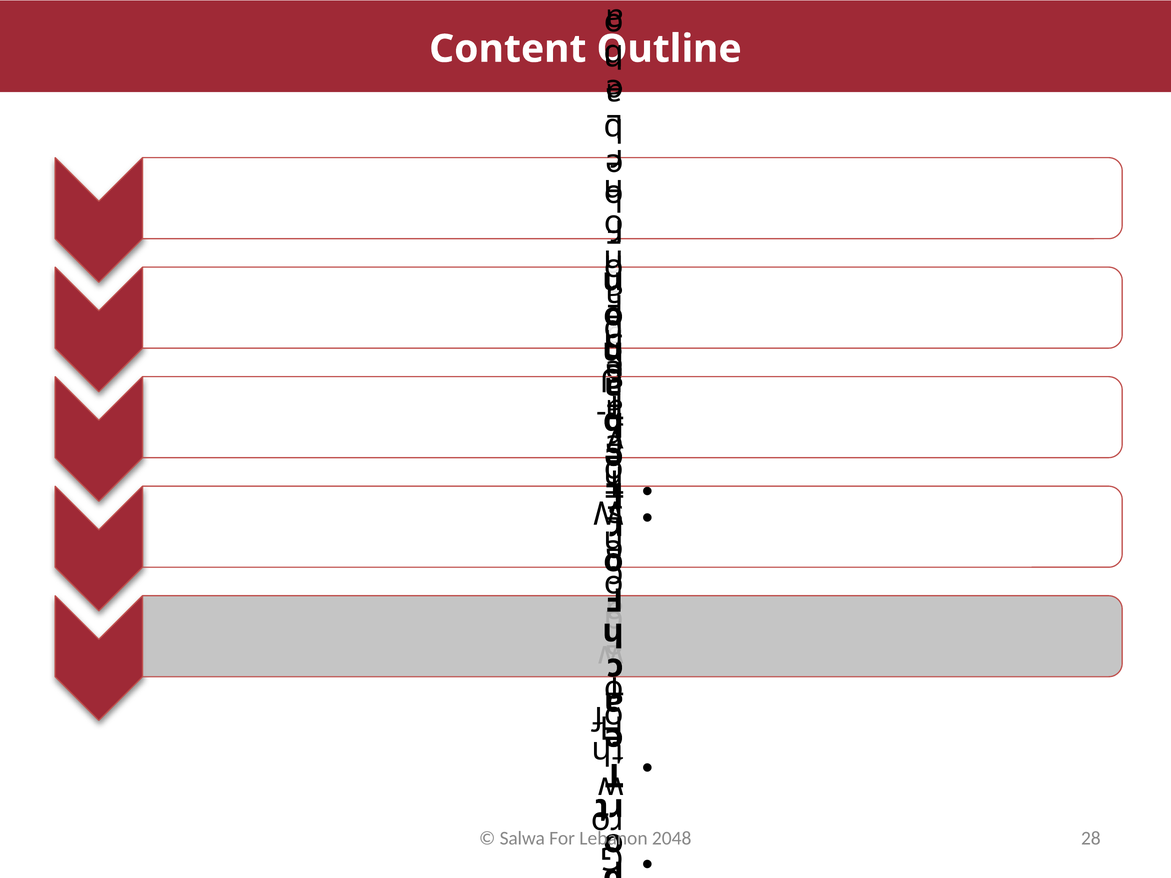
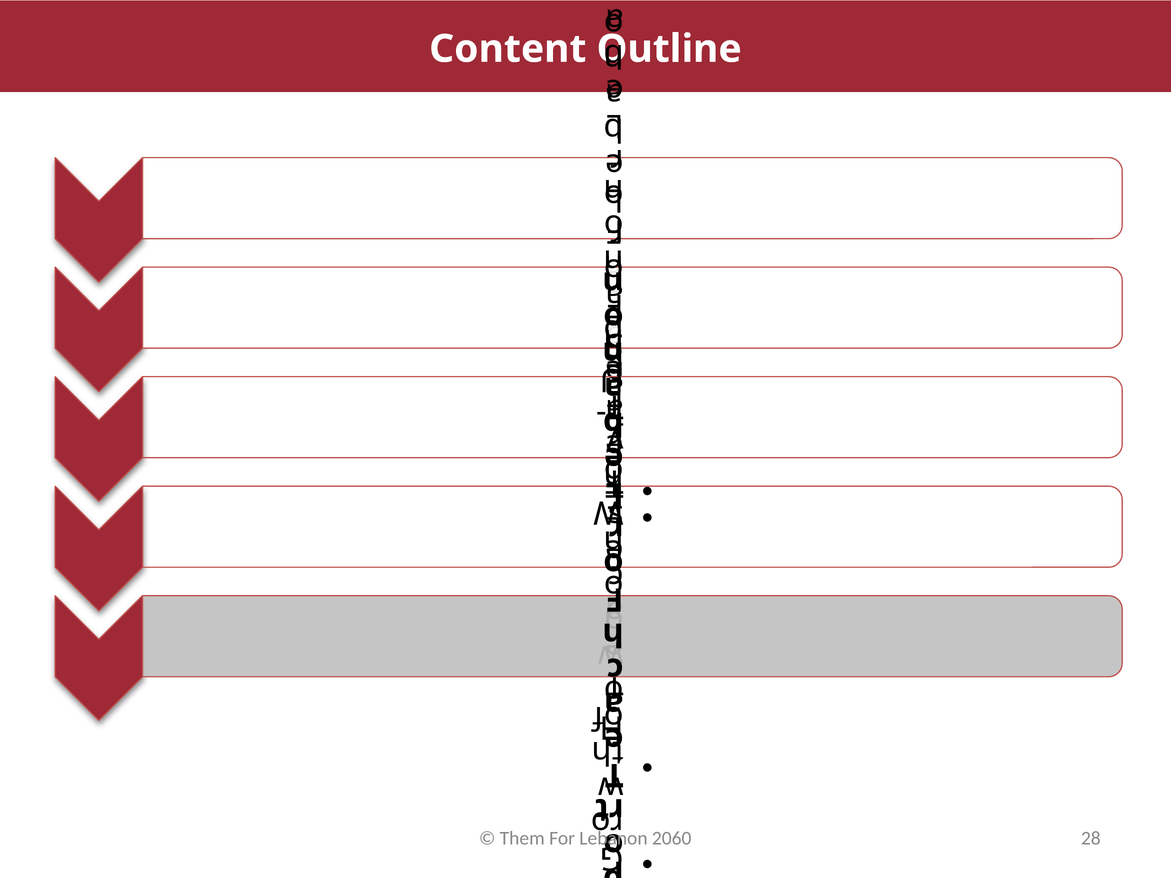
Salwa: Salwa -> Them (522, 839)
2048: 2048 -> 2060 (672, 839)
